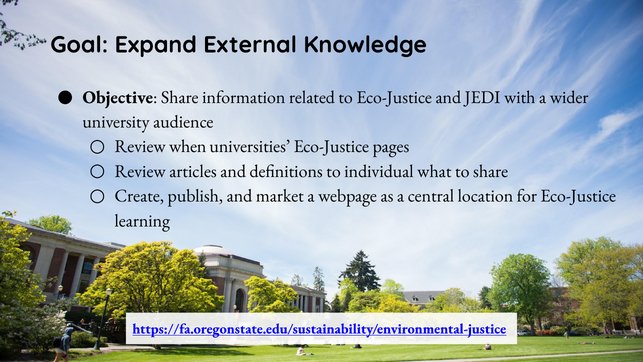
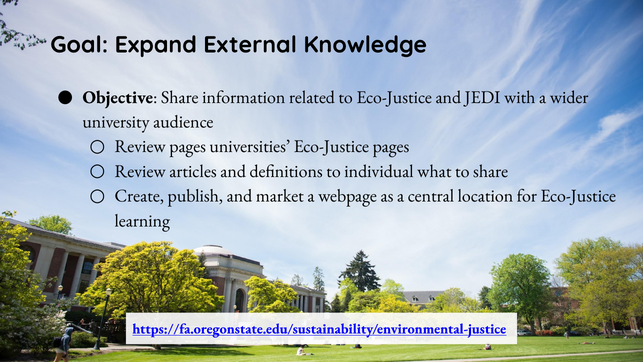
Review when: when -> pages (188, 146)
